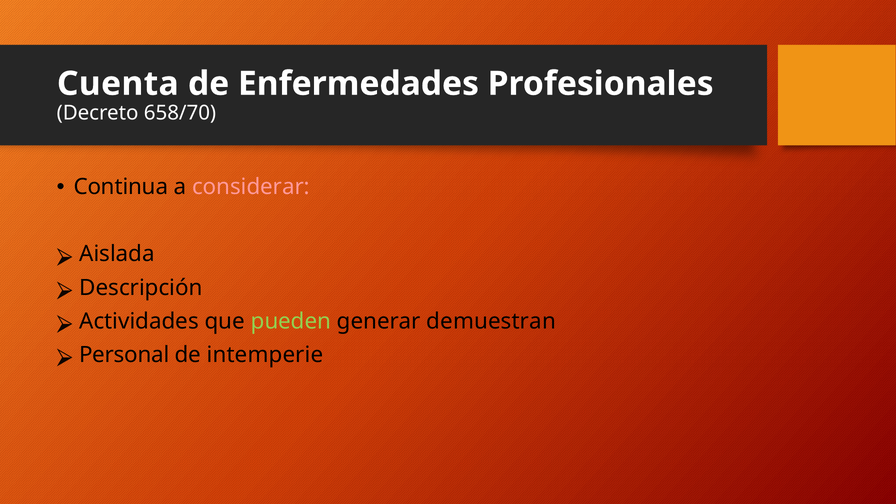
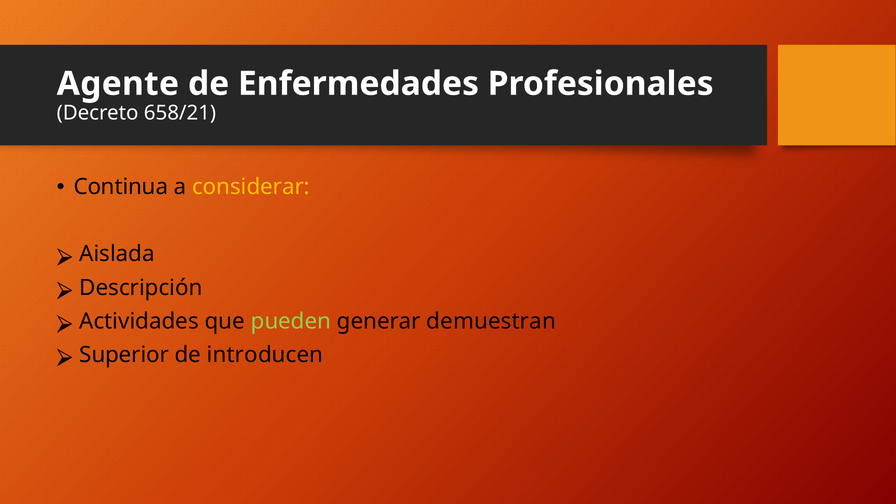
Cuenta: Cuenta -> Agente (118, 84)
658/70: 658/70 -> 658/21 (180, 113)
considerar colour: pink -> yellow (251, 187)
Personal: Personal -> Superior (124, 355)
intemperie: intemperie -> introducen (265, 355)
